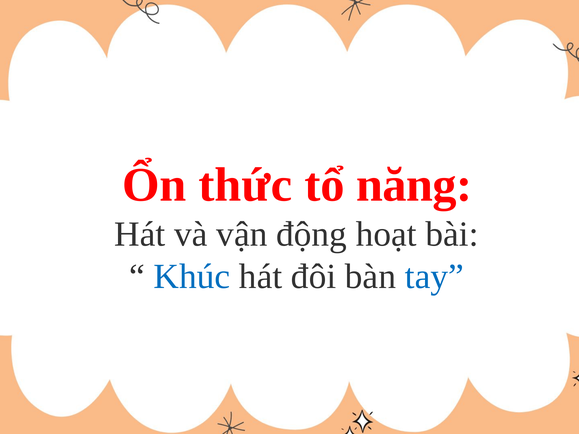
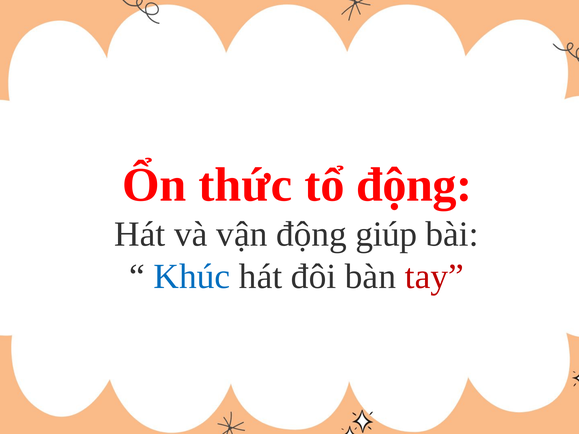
tổ năng: năng -> động (414, 185)
hoạt: hoạt -> giúp (386, 234)
tay colour: blue -> red (434, 277)
